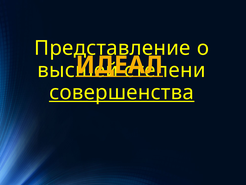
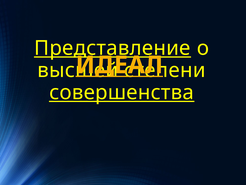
Представление underline: none -> present (112, 48)
